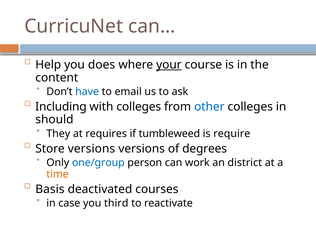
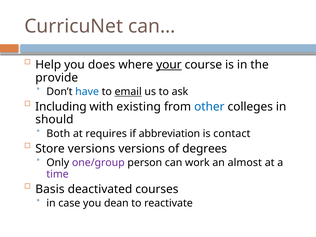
content: content -> provide (57, 78)
email underline: none -> present (128, 92)
with colleges: colleges -> existing (139, 107)
They: They -> Both (58, 134)
tumbleweed: tumbleweed -> abbreviation (169, 134)
require: require -> contact (232, 134)
one/group colour: blue -> purple (98, 163)
district: district -> almost (245, 163)
time colour: orange -> purple (58, 174)
third: third -> dean (116, 203)
